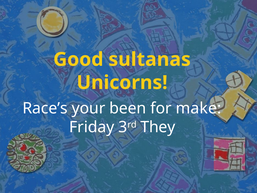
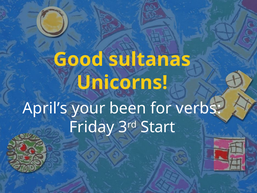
Race’s: Race’s -> April’s (45, 108)
make: make -> verbs (199, 108)
They: They -> Start (158, 127)
